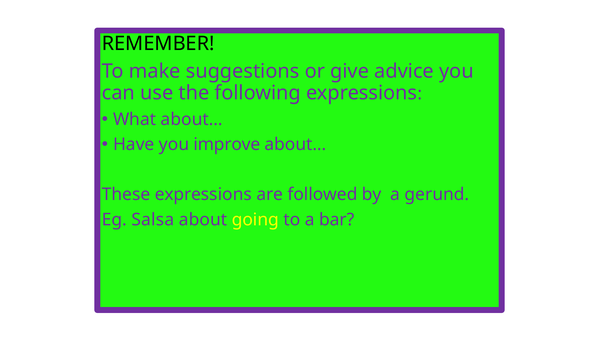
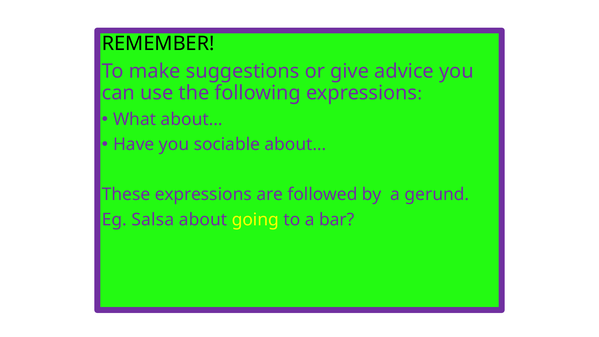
improve: improve -> sociable (227, 144)
